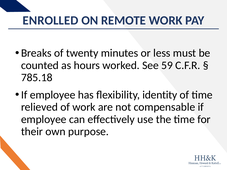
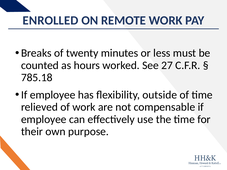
59: 59 -> 27 (167, 65)
identity: identity -> outside (160, 95)
